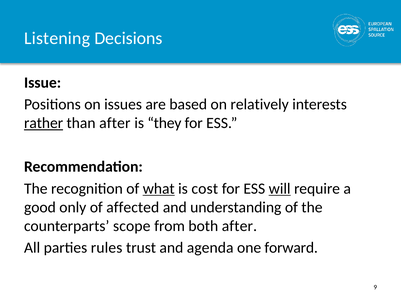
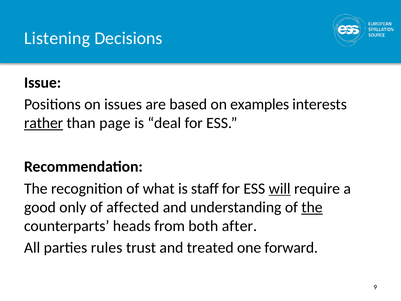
relatively: relatively -> examples (260, 104)
than after: after -> page (115, 123)
they: they -> deal (164, 123)
what underline: present -> none (159, 188)
cost: cost -> staff (205, 188)
the underline: none -> present (312, 207)
scope: scope -> heads (132, 226)
agenda: agenda -> treated (210, 248)
